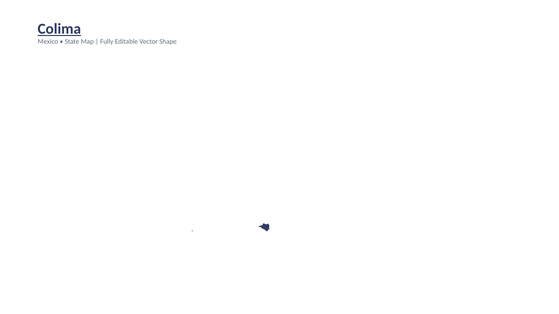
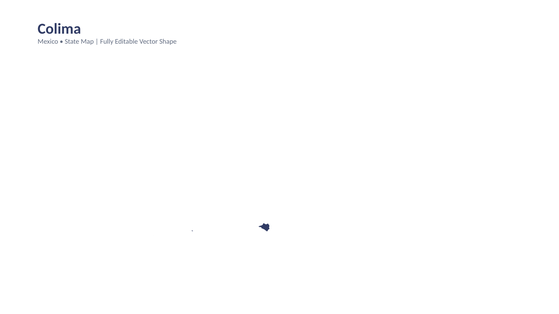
Colima underline: present -> none (59, 29)
